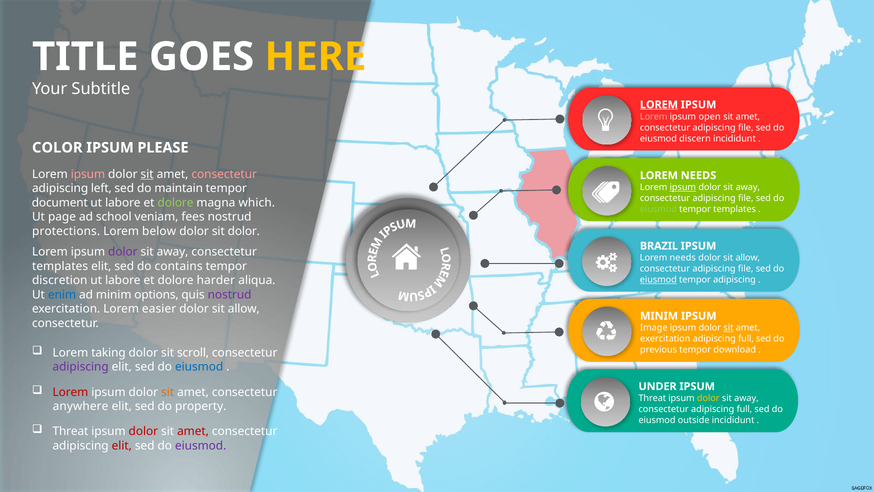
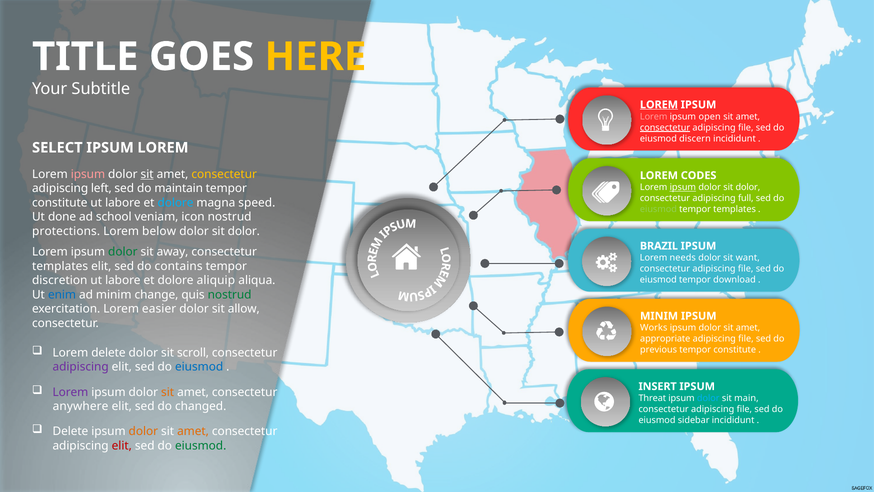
consectetur underline: none -> present (665, 127)
COLOR: COLOR -> SELECT (57, 148)
PLEASE: PLEASE -> LOREM (163, 148)
consectetur colour: pink -> yellow (224, 174)
NEEDS: NEEDS -> CODES (699, 175)
away: away -> dolor (748, 187)
file: file -> full (746, 198)
document: document -> constitute (60, 203)
dolore colour: light green -> light blue (176, 203)
which: which -> speed (257, 203)
page: page -> done (62, 217)
fees: fees -> icon (193, 217)
dolor colour: purple -> green (123, 252)
allow: allow -> want (748, 258)
harder: harder -> aliquip (216, 280)
eiusmod underline: present -> none (658, 280)
tempor adipiscing: adipiscing -> download (734, 280)
options: options -> change (156, 294)
nostrud colour: purple -> green (230, 294)
Image: Image -> Works (654, 328)
sit underline: present -> none (728, 328)
exercitation: exercitation -> appropriate (665, 339)
full: full -> file (746, 339)
Lorem taking: taking -> delete (108, 352)
download: download -> constitute (735, 350)
UNDER: UNDER -> INSERT (658, 386)
Lorem colour: red -> purple (70, 392)
dolor colour: yellow -> light blue (708, 398)
away: away -> main (746, 398)
property: property -> changed (201, 406)
full: full -> file (744, 409)
outside: outside -> sidebar (694, 420)
Threat: Threat -> Delete (70, 431)
dolor colour: red -> orange (143, 431)
amet colour: red -> orange (193, 431)
eiusmod colour: purple -> green (201, 445)
